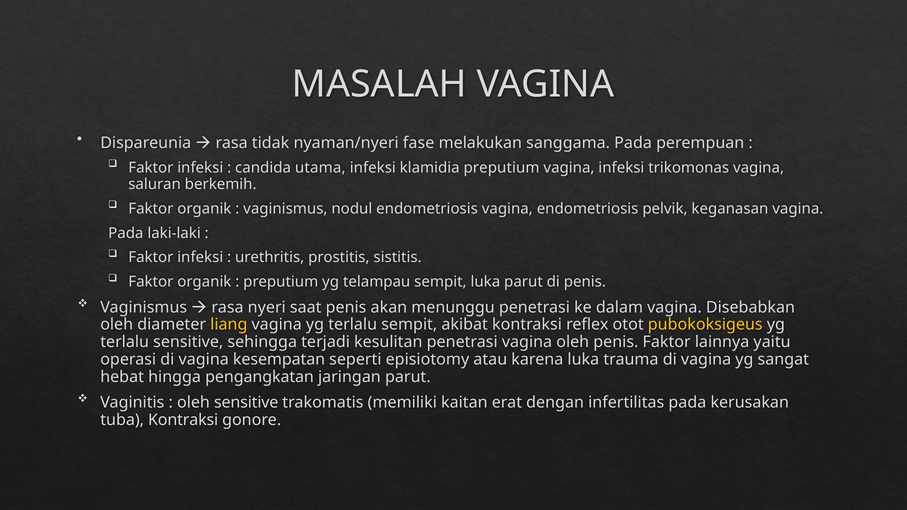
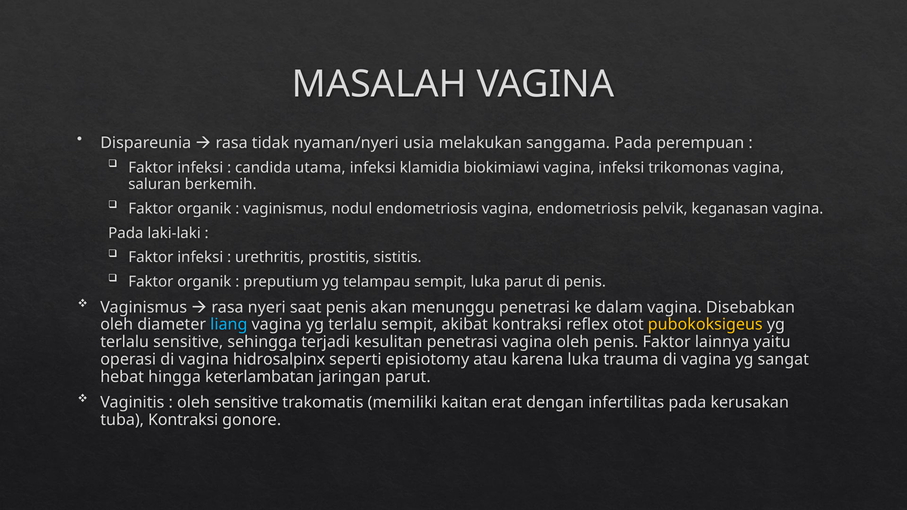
fase: fase -> usia (419, 143)
klamidia preputium: preputium -> biokimiawi (502, 168)
liang colour: yellow -> light blue (229, 325)
kesempatan: kesempatan -> hidrosalpinx (279, 359)
pengangkatan: pengangkatan -> keterlambatan (260, 377)
